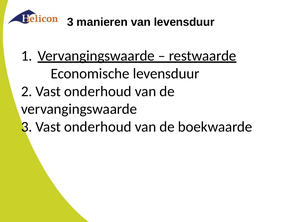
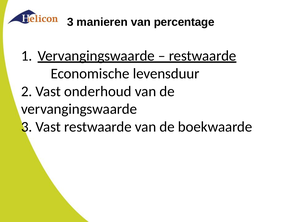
van levensduur: levensduur -> percentage (184, 22)
3 Vast onderhoud: onderhoud -> restwaarde (98, 127)
